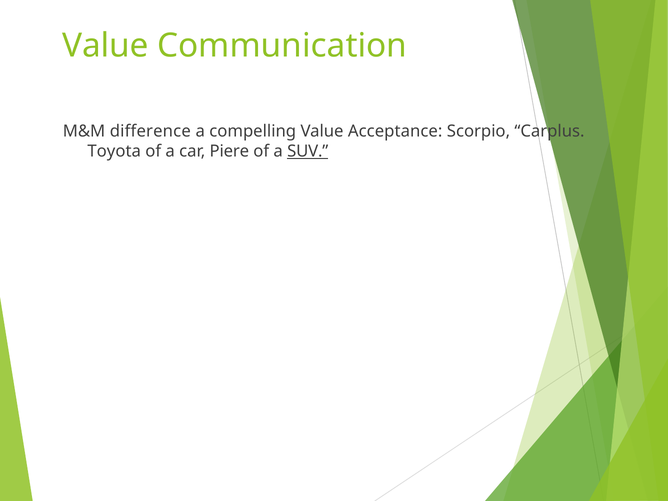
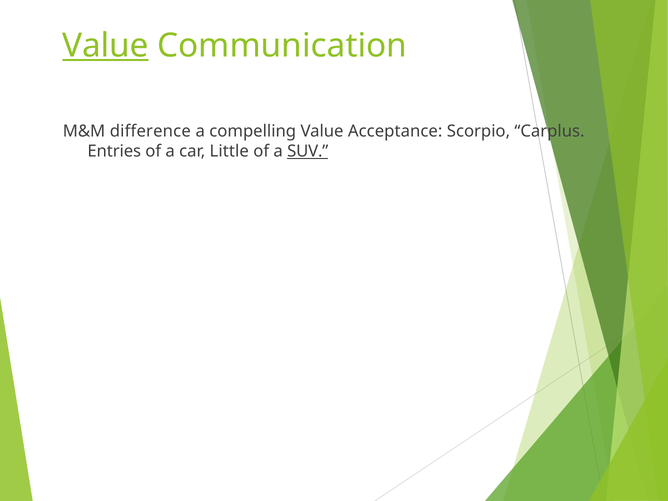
Value underline: none -> present (106, 46)
Toyota: Toyota -> Entries (114, 151)
Piere: Piere -> Little (229, 151)
